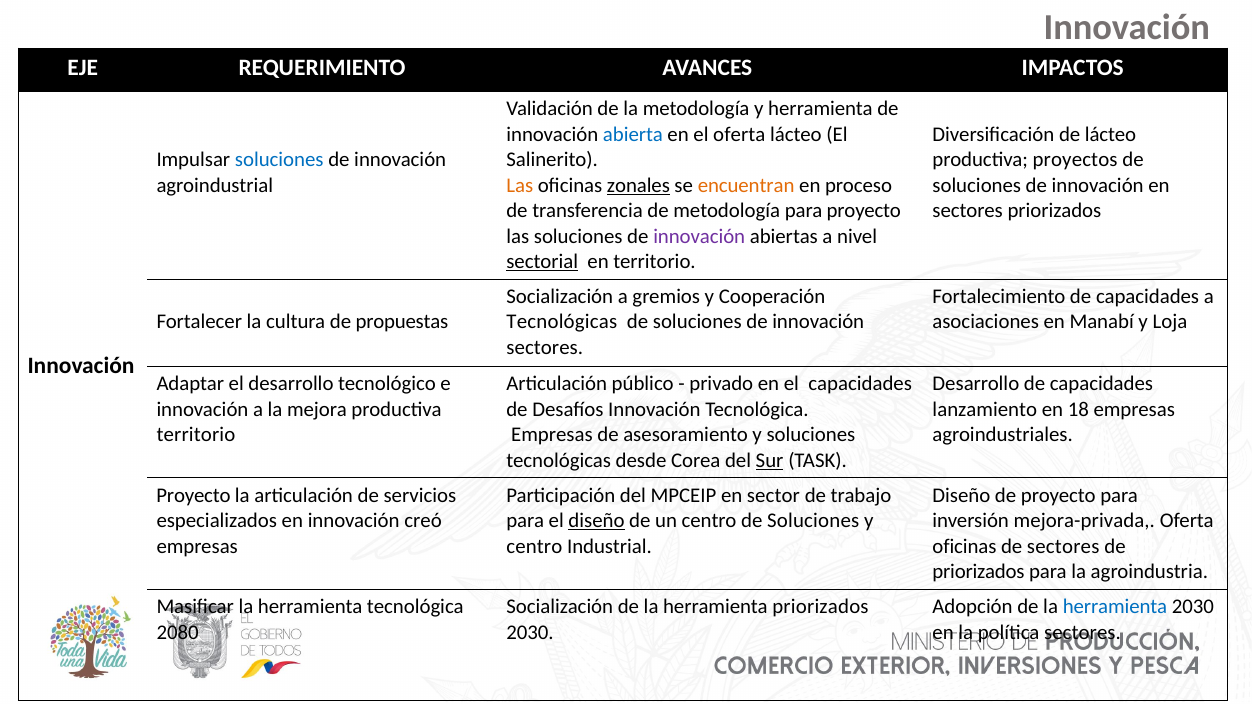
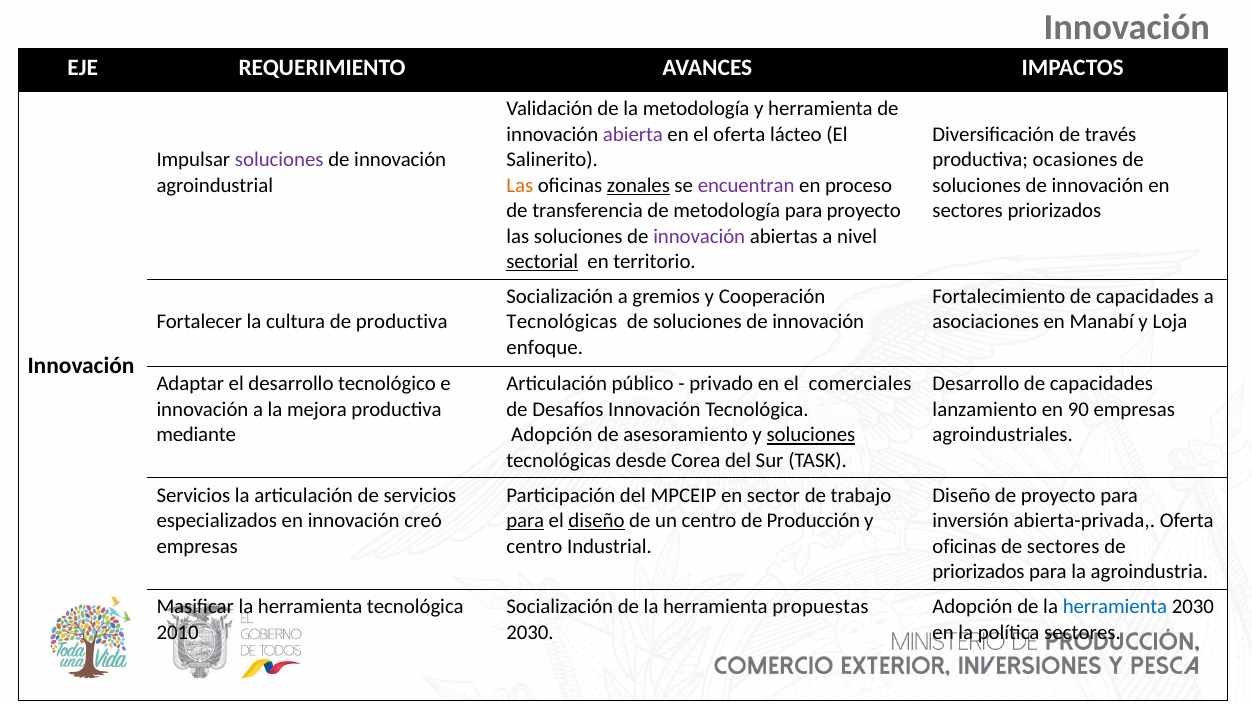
abierta colour: blue -> purple (633, 134)
de lácteo: lácteo -> través (1111, 134)
soluciones colour: blue -> purple (279, 160)
proyectos: proyectos -> ocasiones (1075, 160)
encuentran colour: orange -> purple (746, 185)
de propuestas: propuestas -> productiva (402, 322)
sectores: sectores -> enfoque (545, 348)
el capacidades: capacidades -> comerciales (860, 384)
18: 18 -> 90 (1078, 410)
territorio: territorio -> mediante (196, 435)
Empresas: Empresas -> Adopción (552, 435)
soluciones underline: none -> present (811, 435)
Sur underline: present -> none (770, 461)
Proyecto: Proyecto -> Servicios (193, 496)
para underline: none -> present (525, 521)
centro de Soluciones: Soluciones -> Producción (813, 521)
mejora-privada: mejora-privada -> abierta-privada (1084, 521)
herramienta priorizados: priorizados -> propuestas (820, 607)
2080: 2080 -> 2010 (178, 632)
